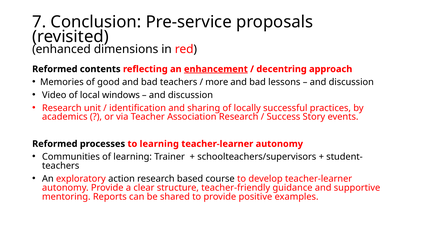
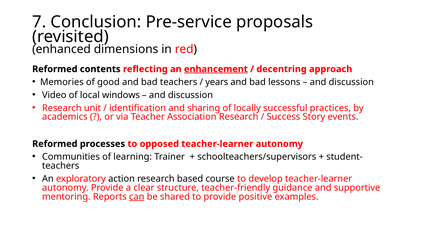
more: more -> years (217, 82)
to learning: learning -> opposed (159, 143)
can underline: none -> present (137, 196)
